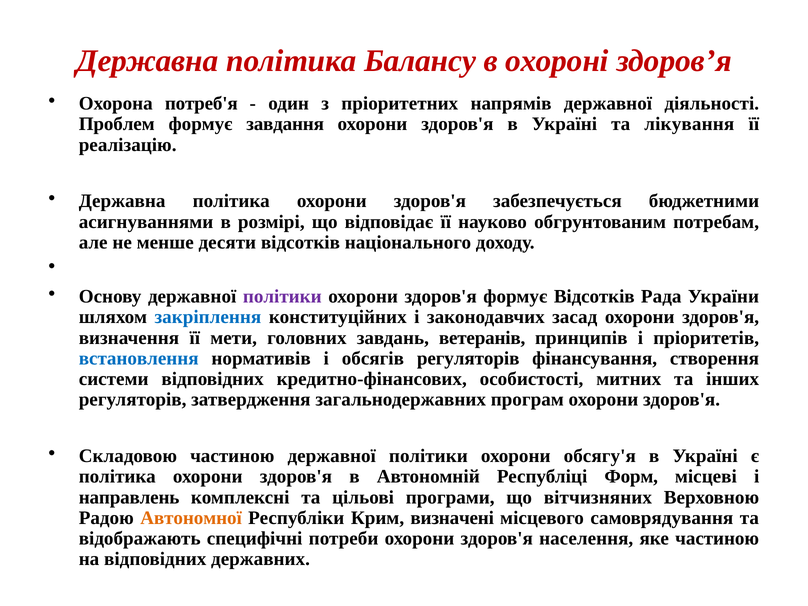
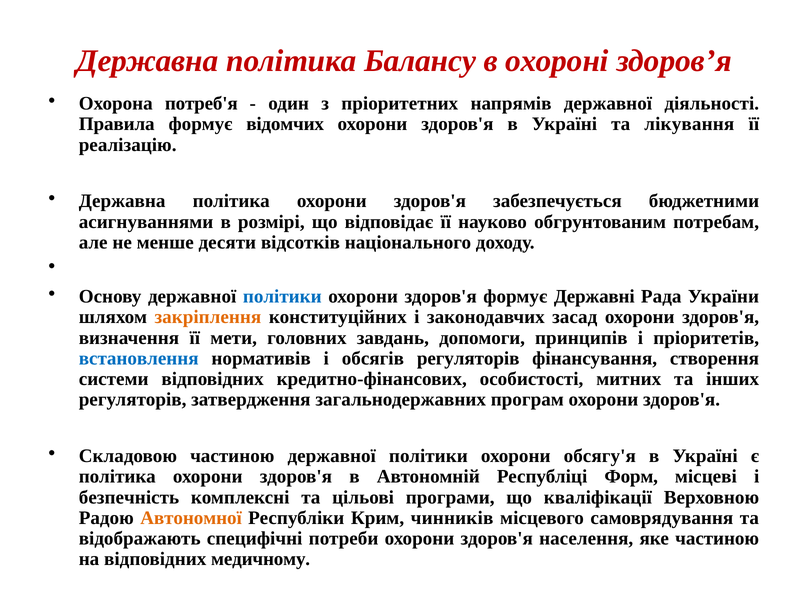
Проблем: Проблем -> Правила (117, 124)
завдання: завдання -> відомчих (285, 124)
політики colour: purple -> blue (282, 297)
формує Відсотків: Відсотків -> Державні (594, 297)
закріплення colour: blue -> orange (208, 317)
ветеранів: ветеранів -> допомоги (482, 338)
направлень: направлень -> безпечність (129, 497)
вітчизняних: вітчизняних -> кваліфікації (598, 497)
визначені: визначені -> чинників (452, 518)
державних: державних -> медичному (261, 559)
